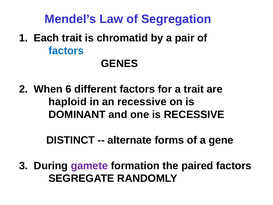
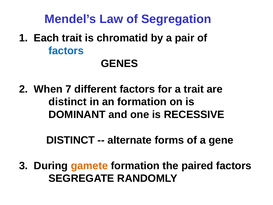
6: 6 -> 7 (68, 89)
haploid: haploid -> distinct (68, 102)
an recessive: recessive -> formation (142, 102)
gamete colour: purple -> orange (89, 165)
